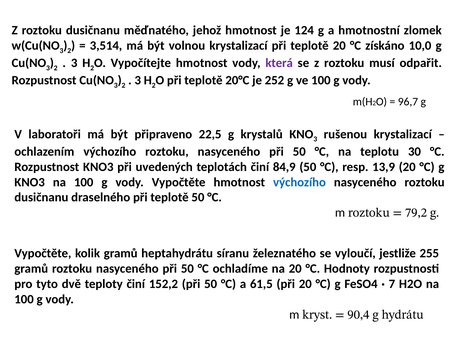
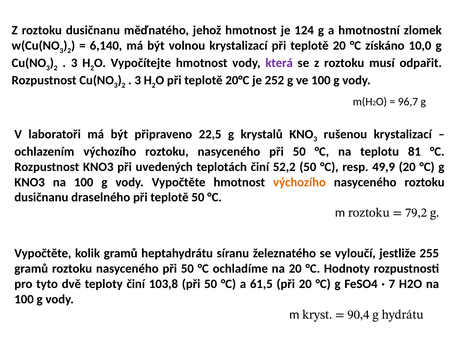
3,514: 3,514 -> 6,140 (106, 46)
30: 30 -> 81 (414, 151)
84,9: 84,9 -> 52,2 (284, 167)
13,9: 13,9 -> 49,9 (384, 167)
výchozího colour: blue -> orange (299, 182)
152,2: 152,2 -> 103,8 (163, 284)
